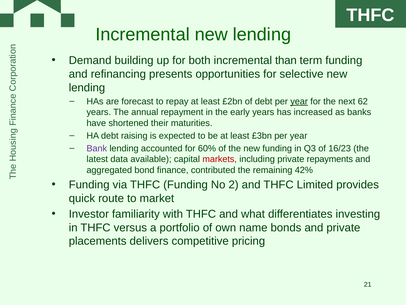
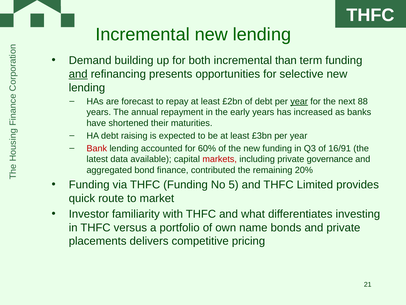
and underline: none -> present (78, 74)
62: 62 -> 88 (363, 101)
Bank colour: purple -> red (97, 148)
16/23: 16/23 -> 16/91 (340, 148)
repayments: repayments -> governance (330, 159)
42%: 42% -> 20% (304, 170)
2: 2 -> 5 (234, 184)
